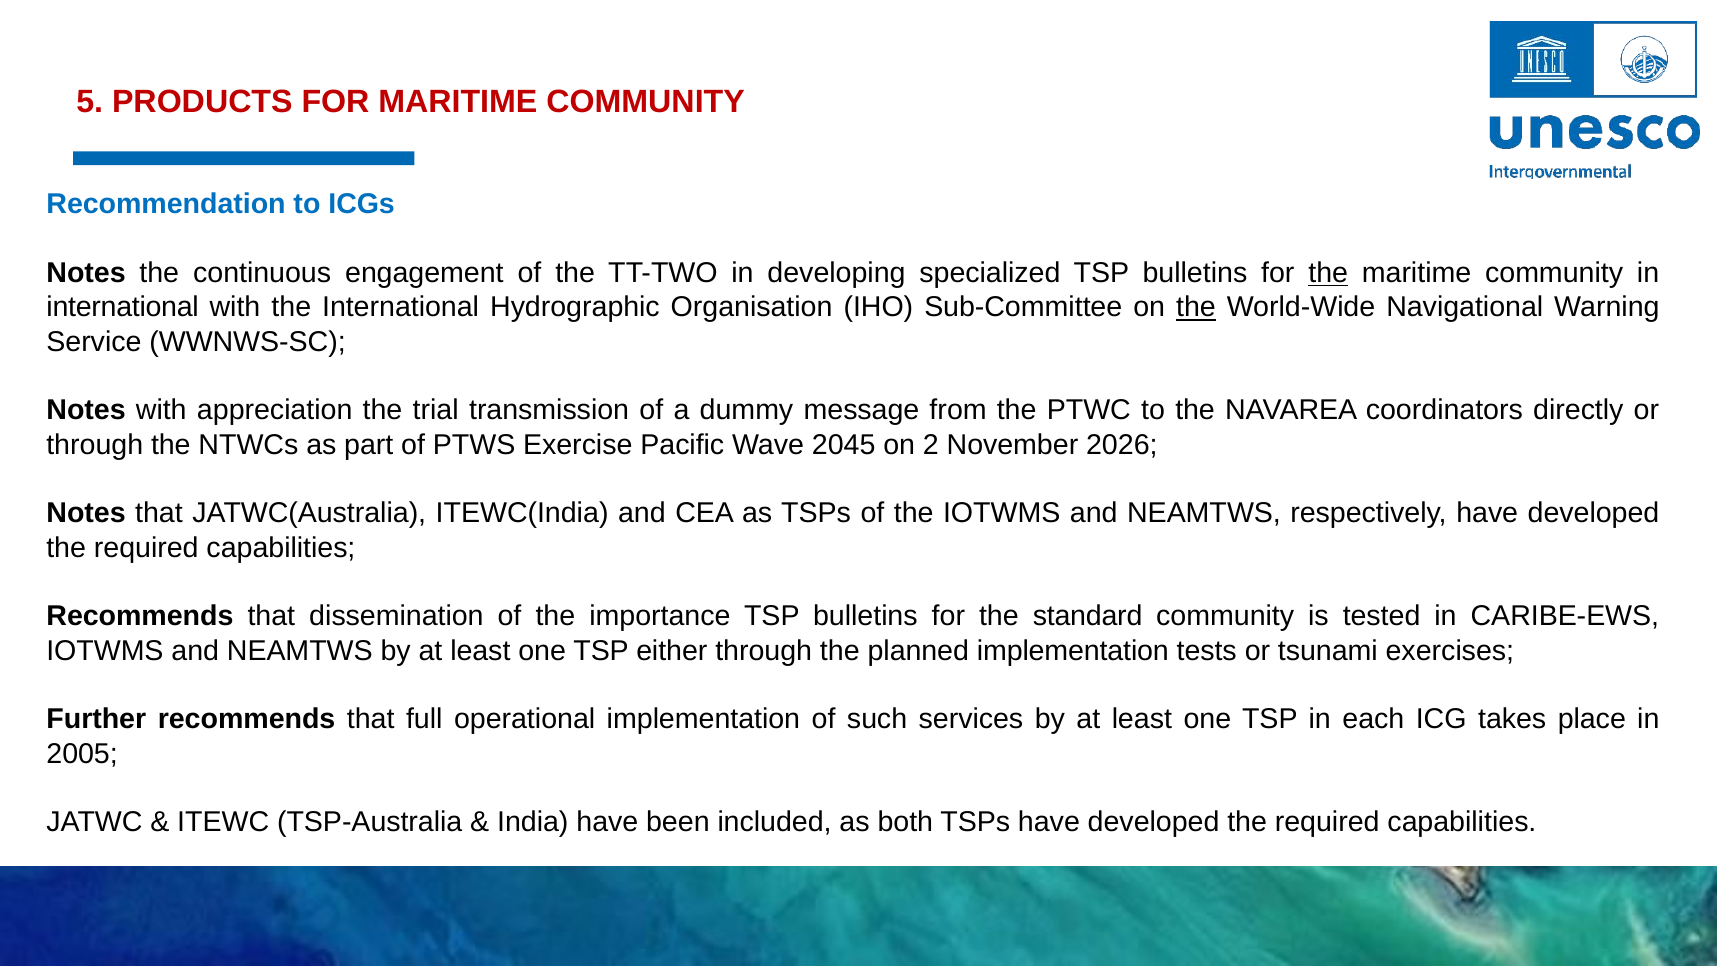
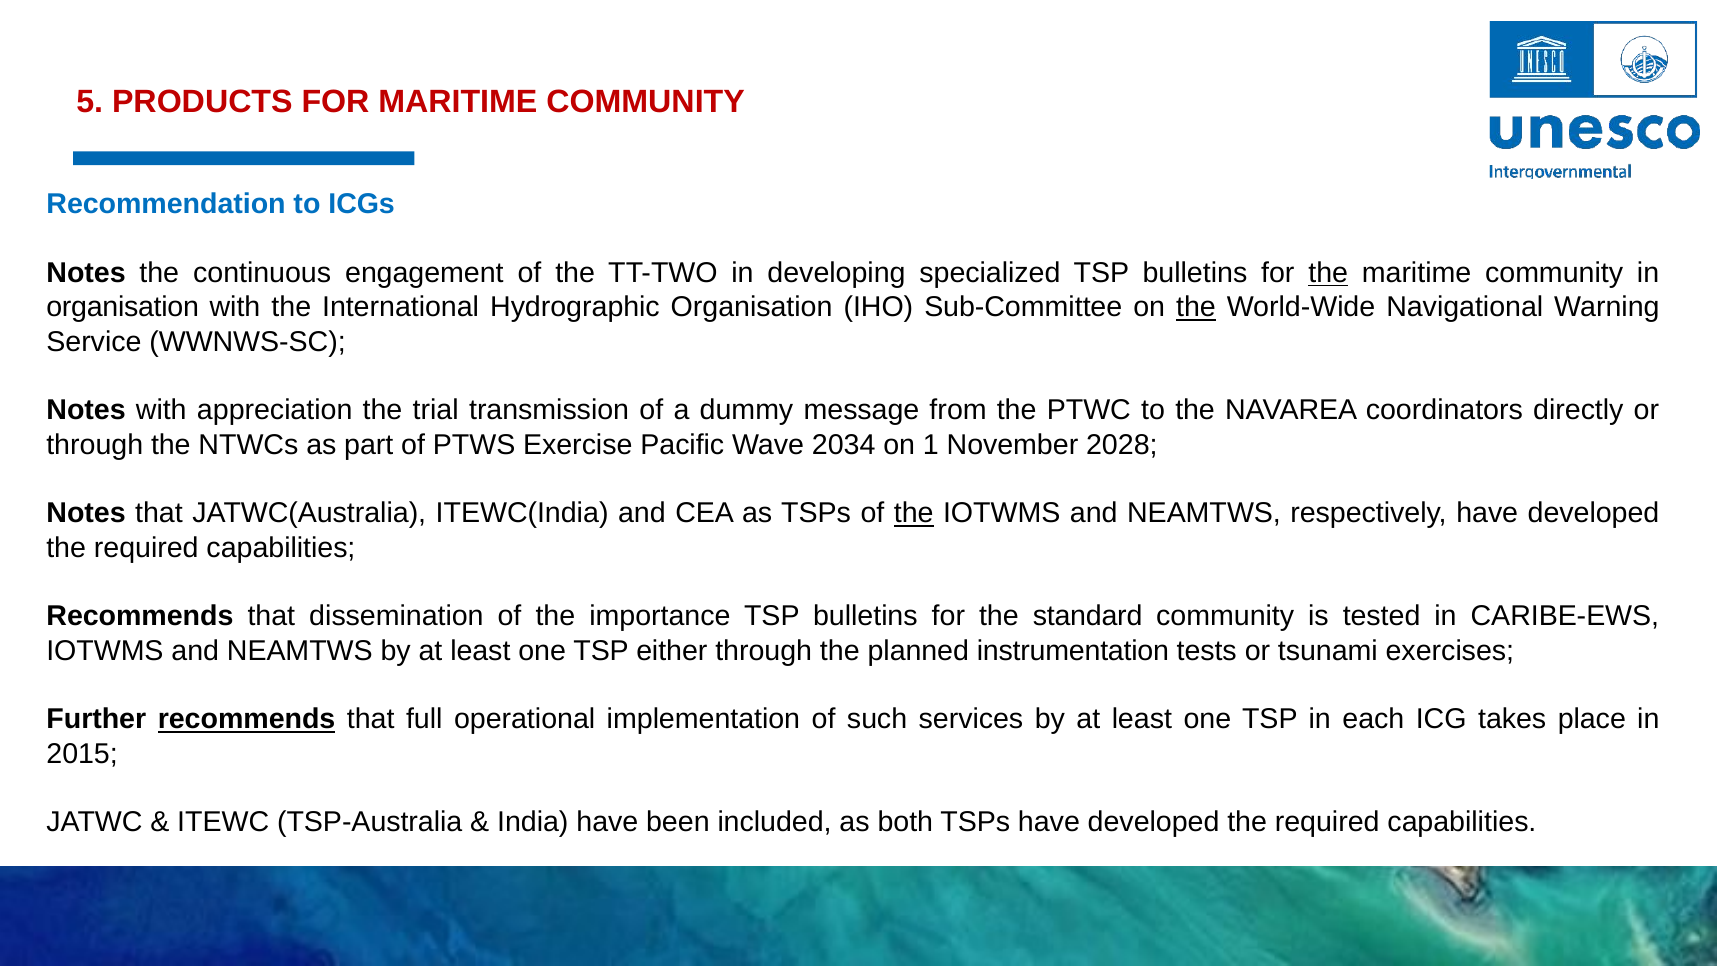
international: international -> organisation (123, 307)
2045: 2045 -> 2034 (844, 445)
2: 2 -> 1 (931, 445)
2026: 2026 -> 2028 (1122, 445)
the underline: none -> present (914, 513)
planned implementation: implementation -> instrumentation (1073, 651)
recommends underline: none -> present (247, 719)
2005: 2005 -> 2015 (82, 754)
